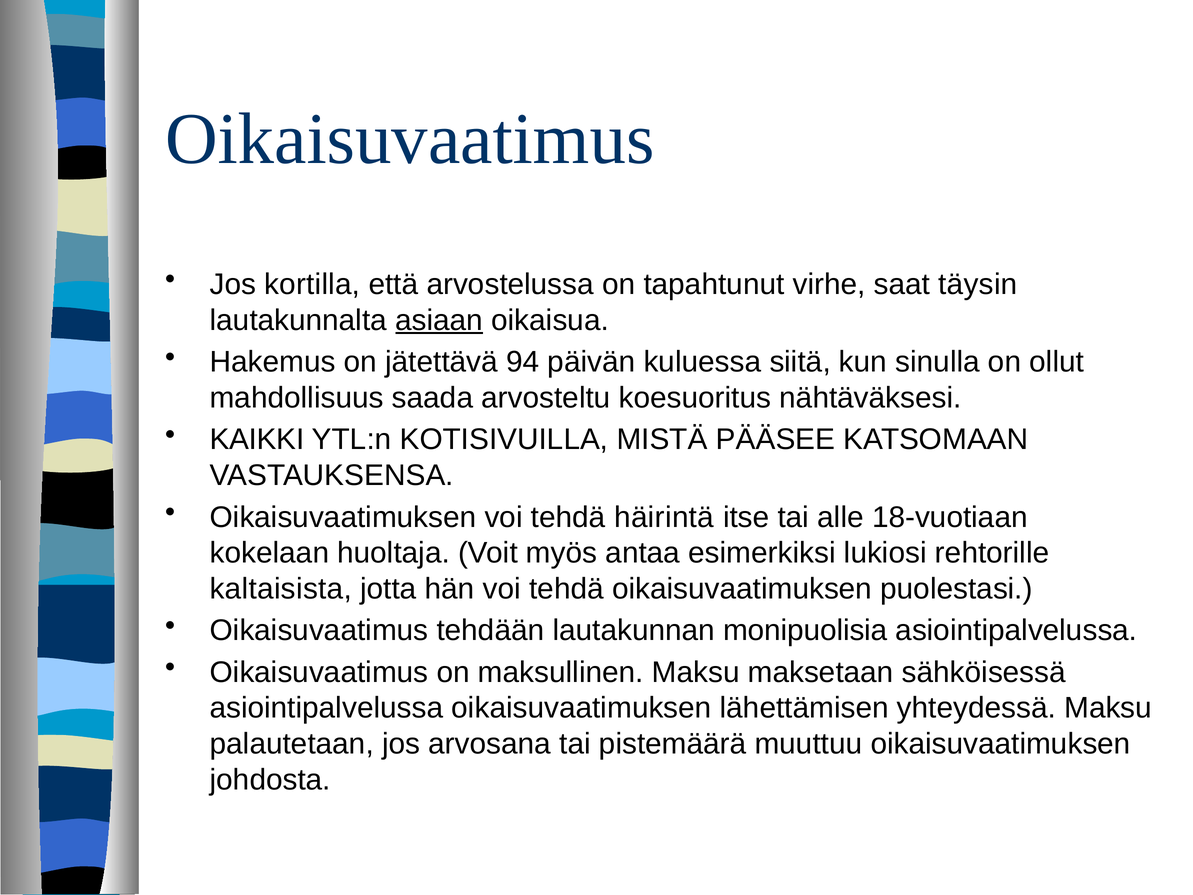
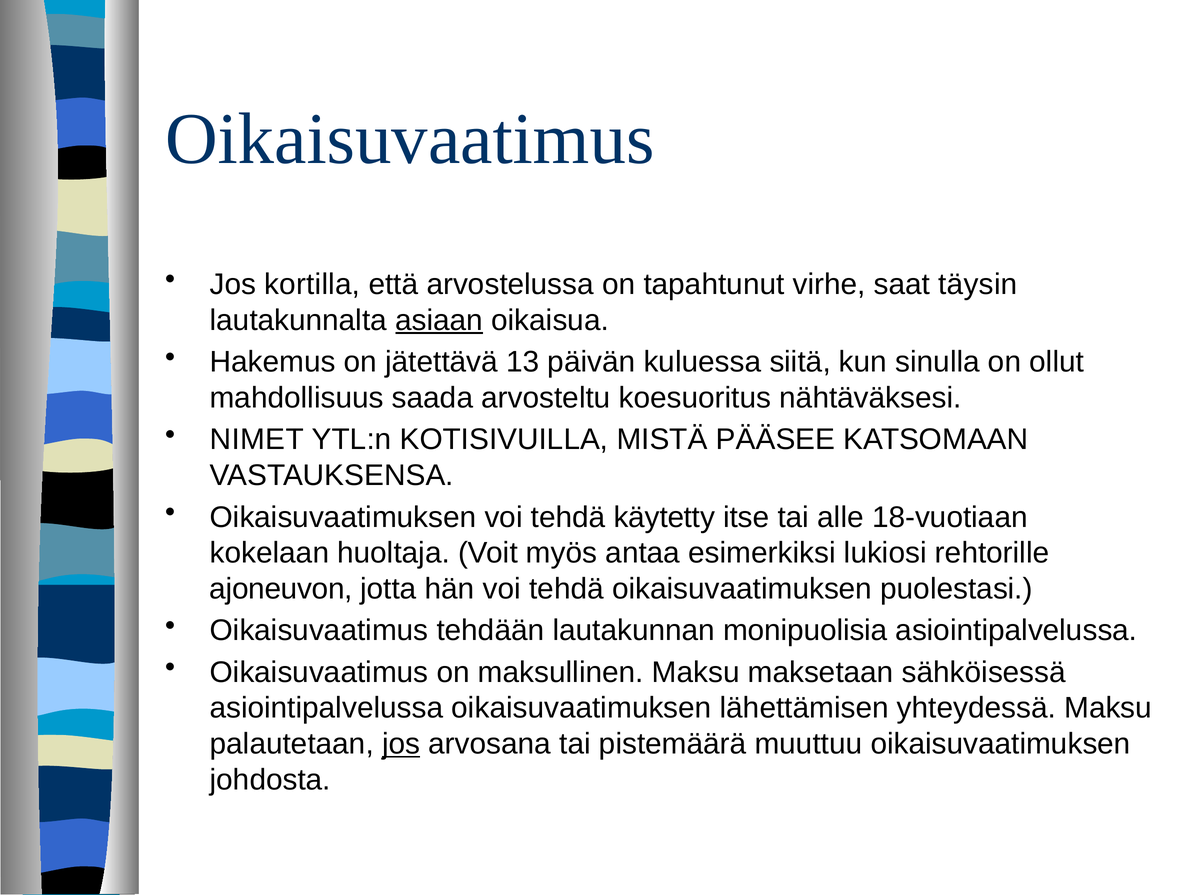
94: 94 -> 13 (523, 362)
KAIKKI: KAIKKI -> NIMET (257, 440)
häirintä: häirintä -> käytetty (664, 517)
kaltaisista: kaltaisista -> ajoneuvon (281, 589)
jos underline: none -> present (401, 744)
